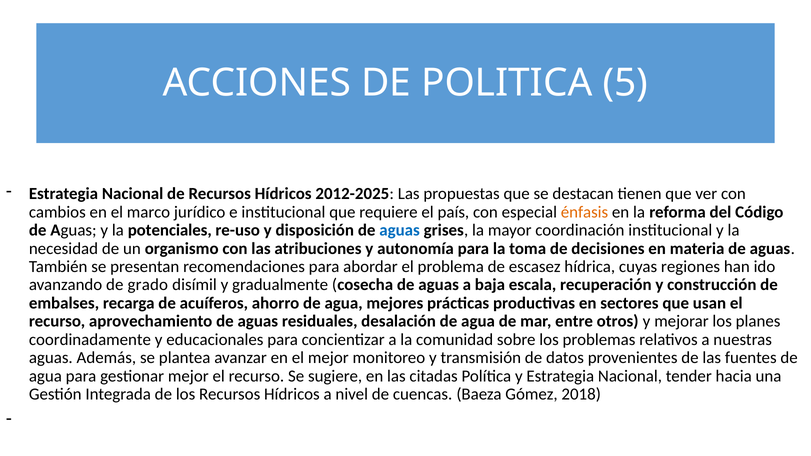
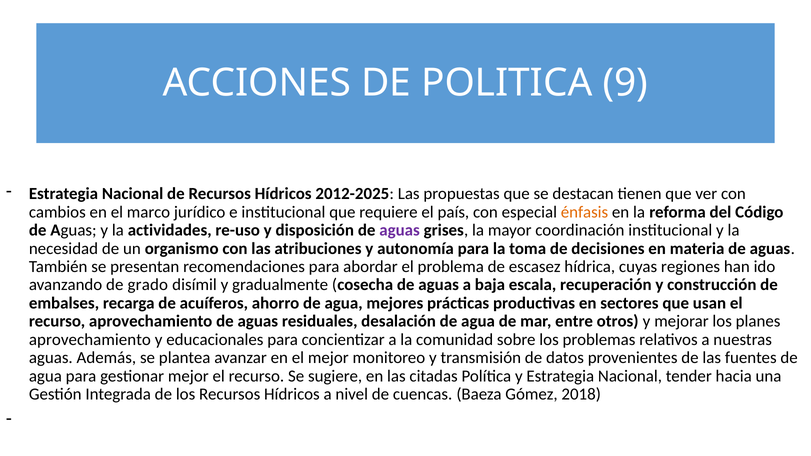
5: 5 -> 9 (625, 83)
potenciales: potenciales -> actividades (170, 230)
aguas colour: blue -> purple (400, 230)
coordinadamente: coordinadamente -> aprovechamiento (90, 340)
